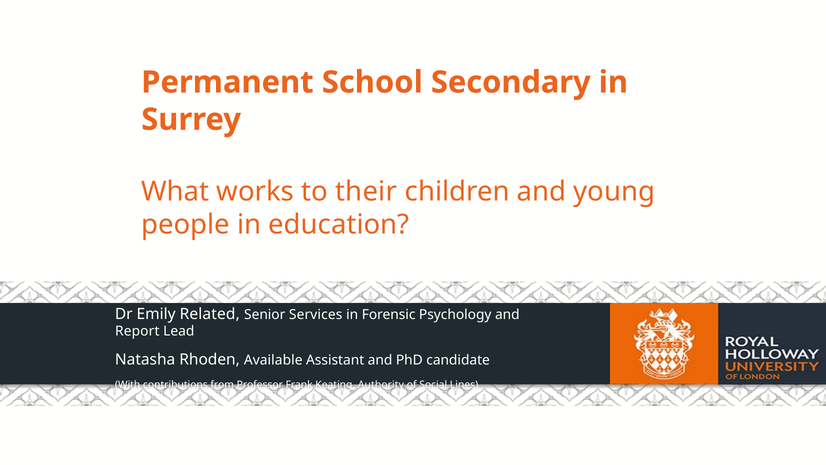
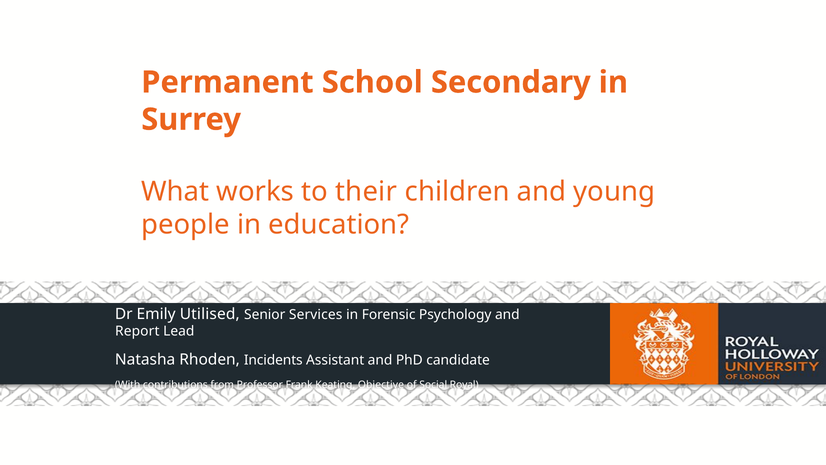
Related: Related -> Utilised (210, 314)
Available: Available -> Incidents (273, 360)
Authority: Authority -> Objective (381, 385)
Lines: Lines -> Royal (464, 385)
